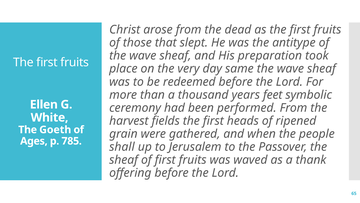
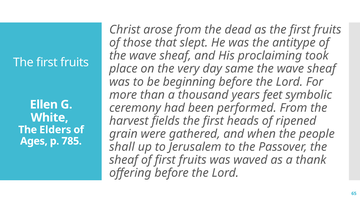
preparation: preparation -> proclaiming (270, 56)
redeemed: redeemed -> beginning (189, 82)
Goeth: Goeth -> Elders (55, 129)
